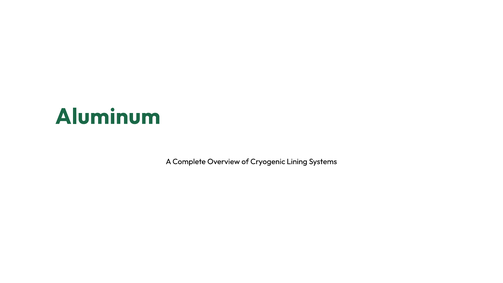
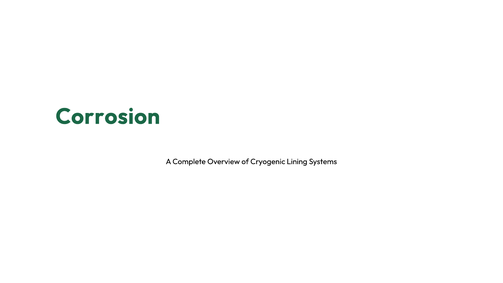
Aluminum: Aluminum -> Corrosion (108, 116)
